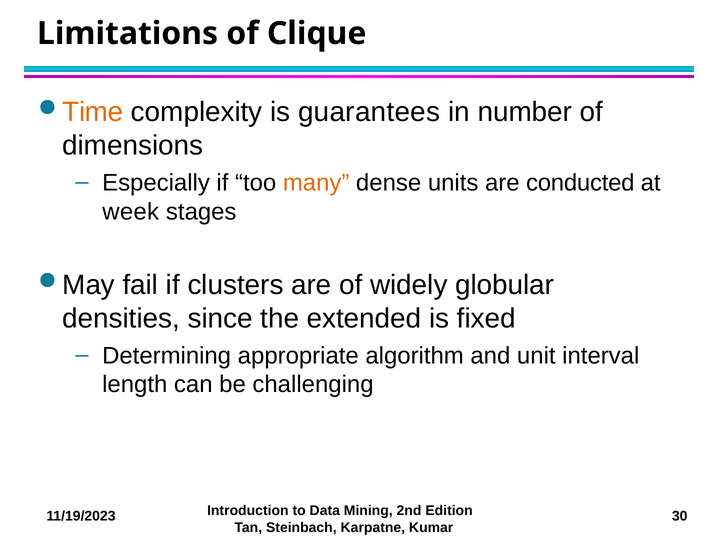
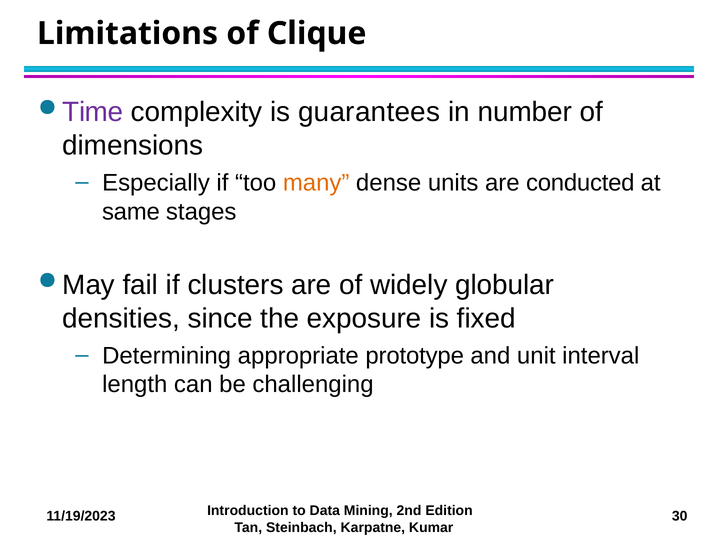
Time colour: orange -> purple (93, 112)
week: week -> same (131, 211)
extended: extended -> exposure (364, 318)
algorithm: algorithm -> prototype (415, 355)
